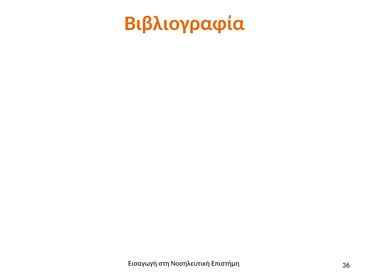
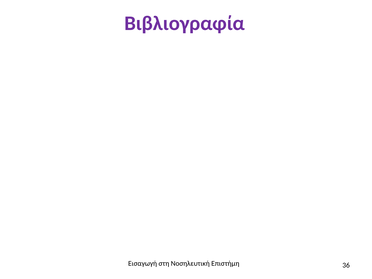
Βιβλιογραφία colour: orange -> purple (185, 23)
